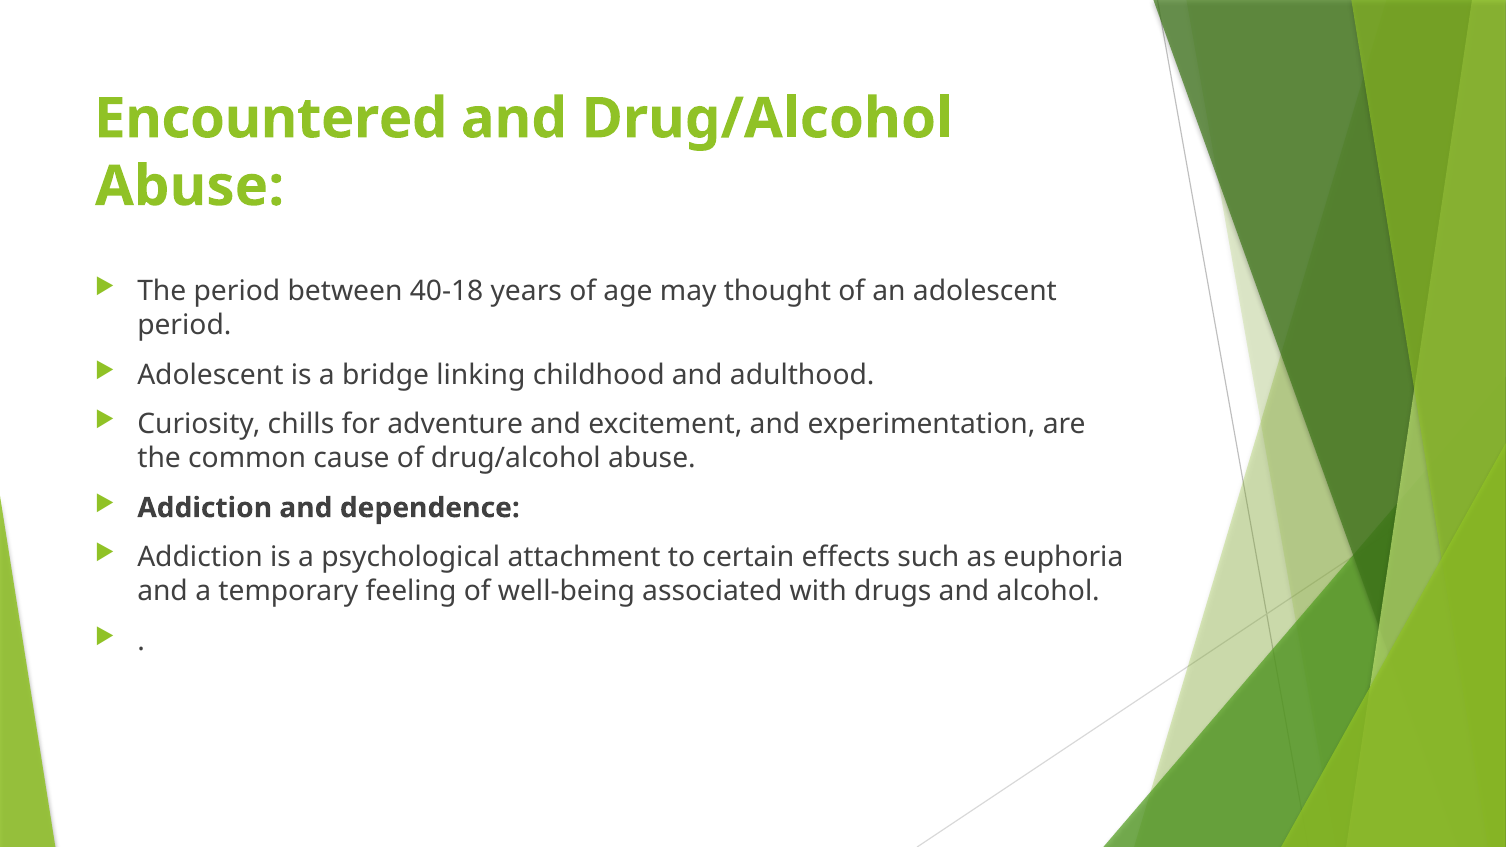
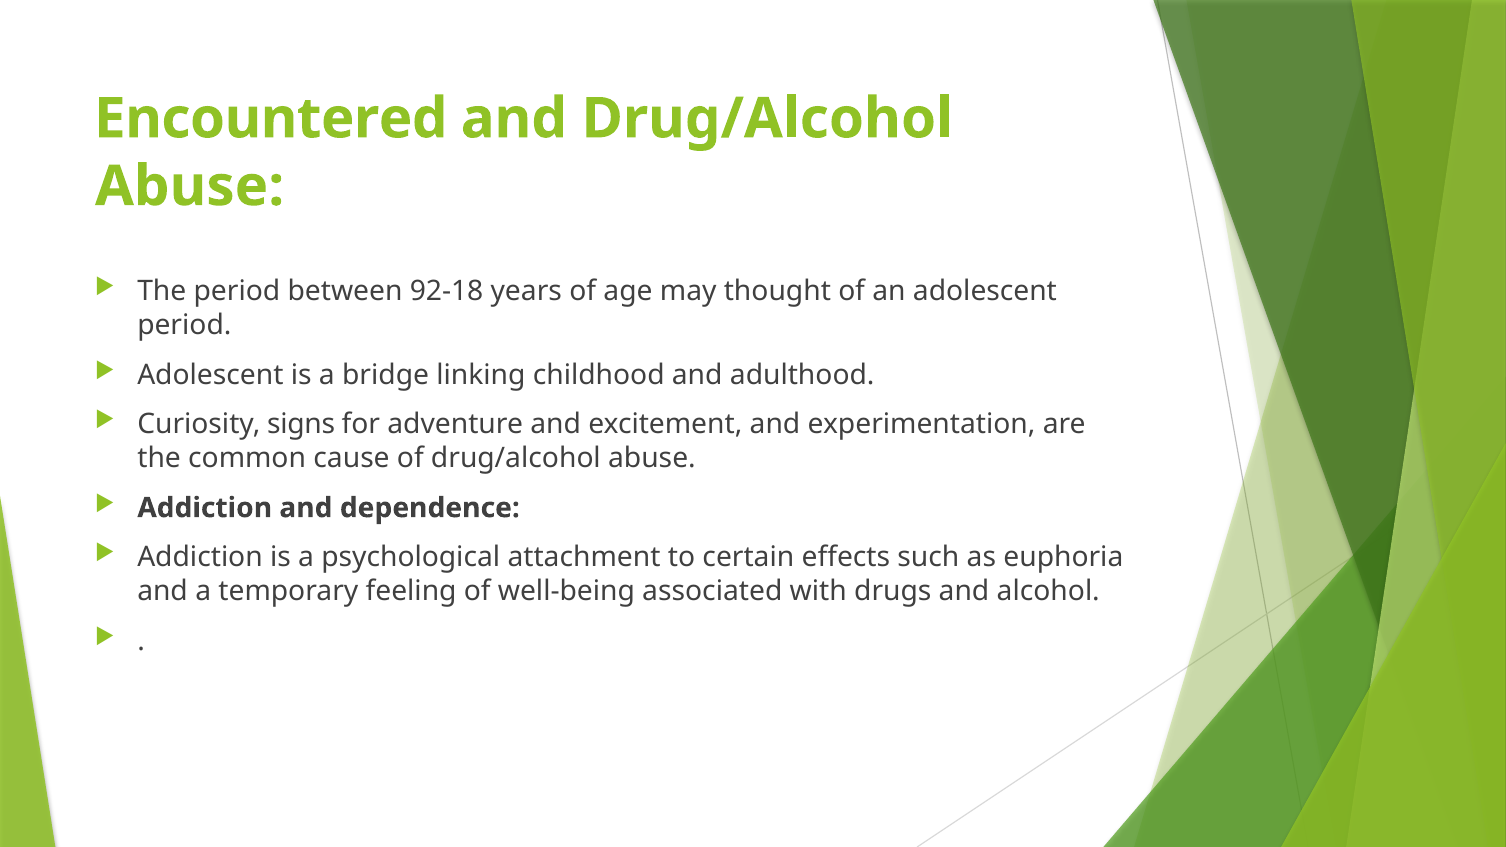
40-18: 40-18 -> 92-18 (447, 291)
chills: chills -> signs (301, 425)
